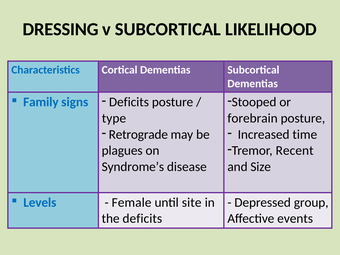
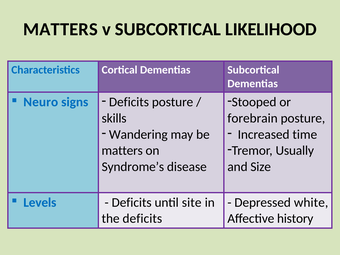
DRESSING: DRESSING -> MATTERS (60, 29)
Family: Family -> Neuro (41, 102)
type: type -> skills (114, 118)
Retrograde: Retrograde -> Wandering (138, 134)
Recent: Recent -> Usually (295, 151)
plagues: plagues -> matters (122, 151)
Female: Female -> Deficits (132, 202)
group: group -> white (311, 202)
events: events -> history (295, 219)
